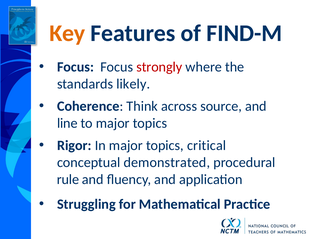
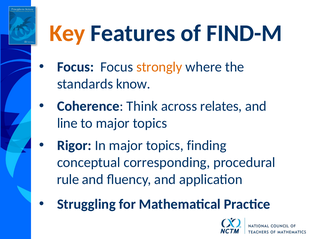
strongly colour: red -> orange (159, 67)
likely: likely -> know (133, 84)
source: source -> relates (221, 106)
critical: critical -> finding (207, 145)
demonstrated: demonstrated -> corresponding (167, 162)
